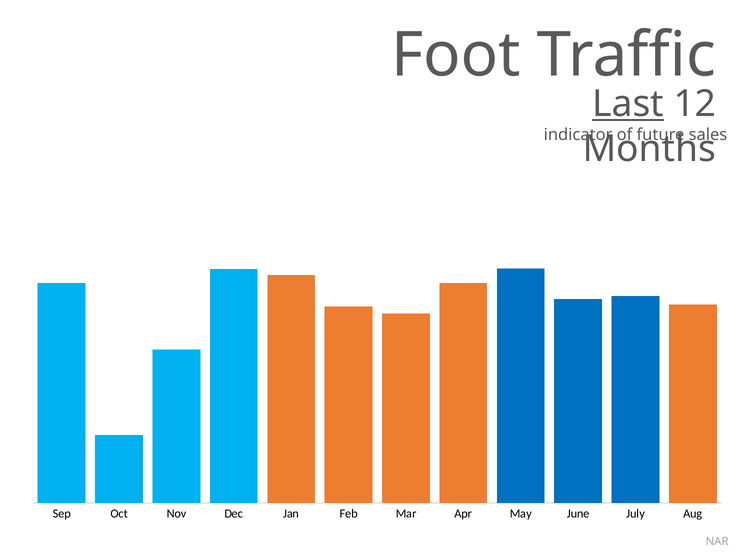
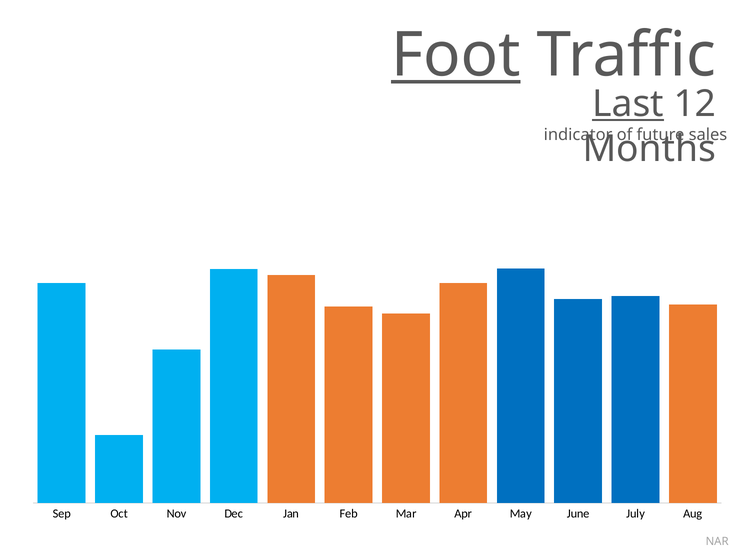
Foot underline: none -> present (456, 55)
